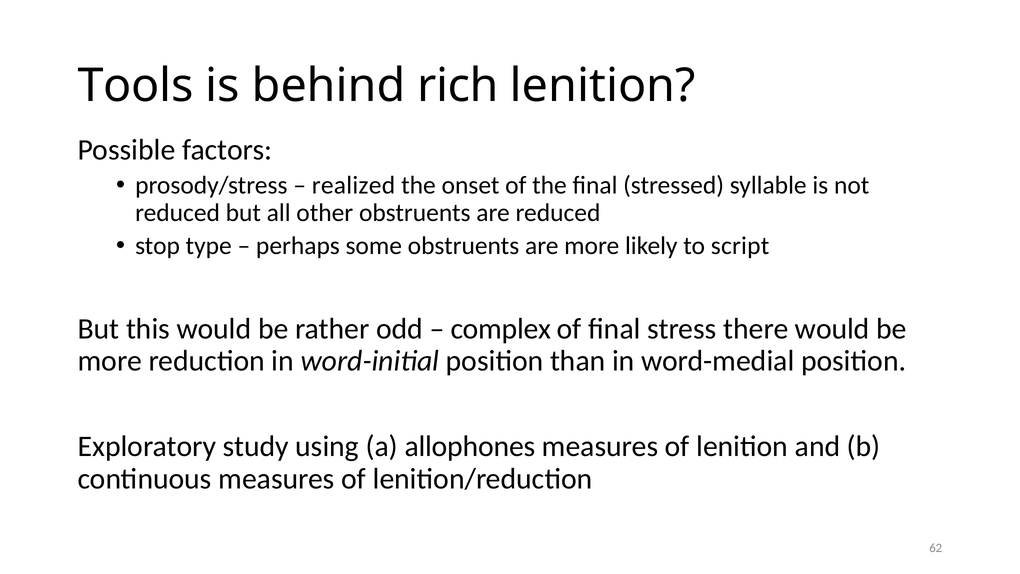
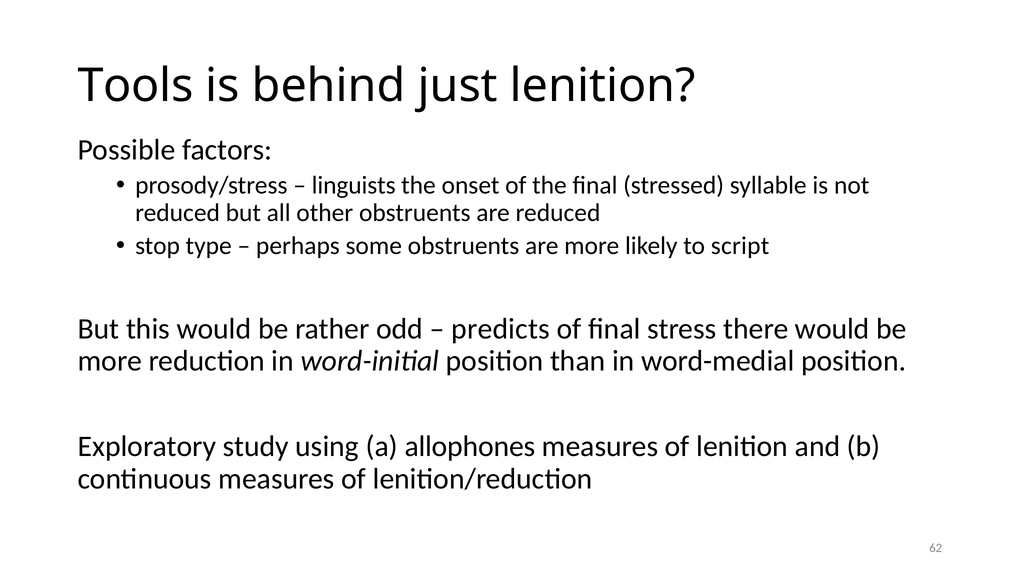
rich: rich -> just (458, 86)
realized: realized -> linguists (354, 185)
complex: complex -> predicts (501, 329)
